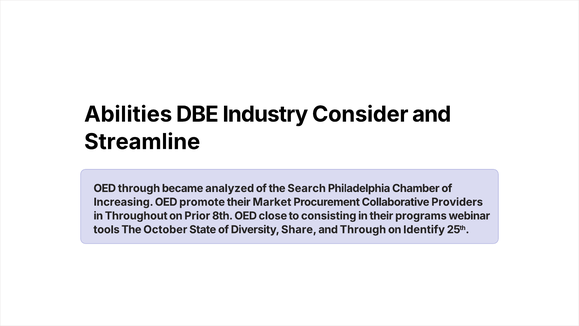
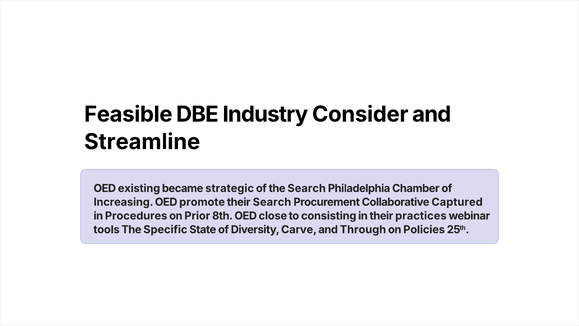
Abilities: Abilities -> Feasible (128, 114)
OED through: through -> existing (139, 188)
analyzed: analyzed -> strategic (230, 188)
their Market: Market -> Search (272, 202)
Providers: Providers -> Captured (457, 202)
Throughout: Throughout -> Procedures (136, 216)
programs: programs -> practices (421, 216)
October: October -> Specific (165, 229)
Share: Share -> Carve (299, 229)
Identify: Identify -> Policies (424, 229)
